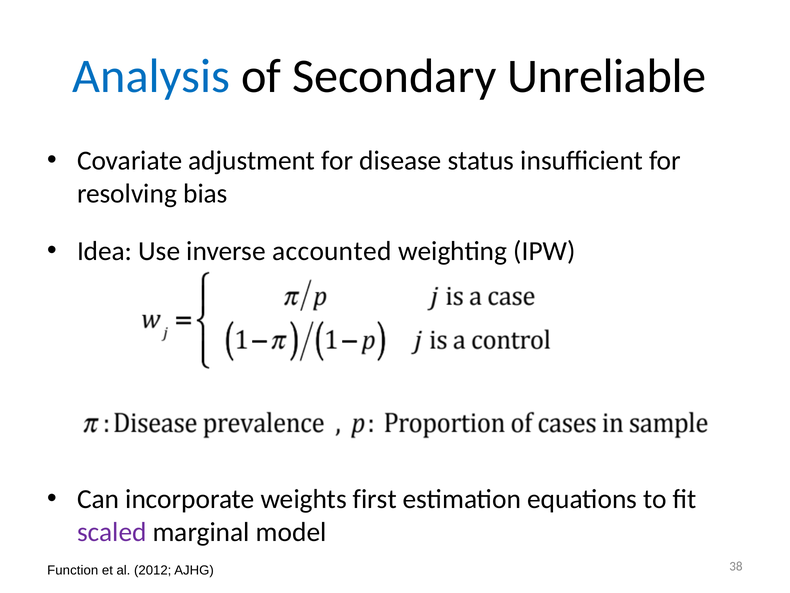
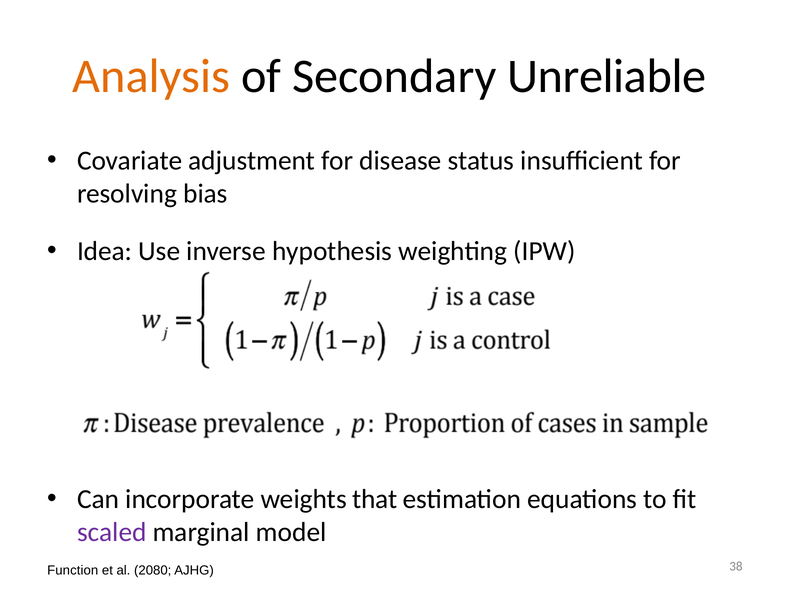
Analysis colour: blue -> orange (151, 76)
accounted: accounted -> hypothesis (332, 251)
first: first -> that (375, 499)
2012: 2012 -> 2080 (153, 570)
